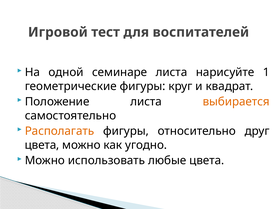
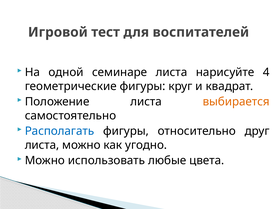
1: 1 -> 4 (266, 72)
Располагать colour: orange -> blue (59, 131)
цвета: цвета -> листа (42, 145)
